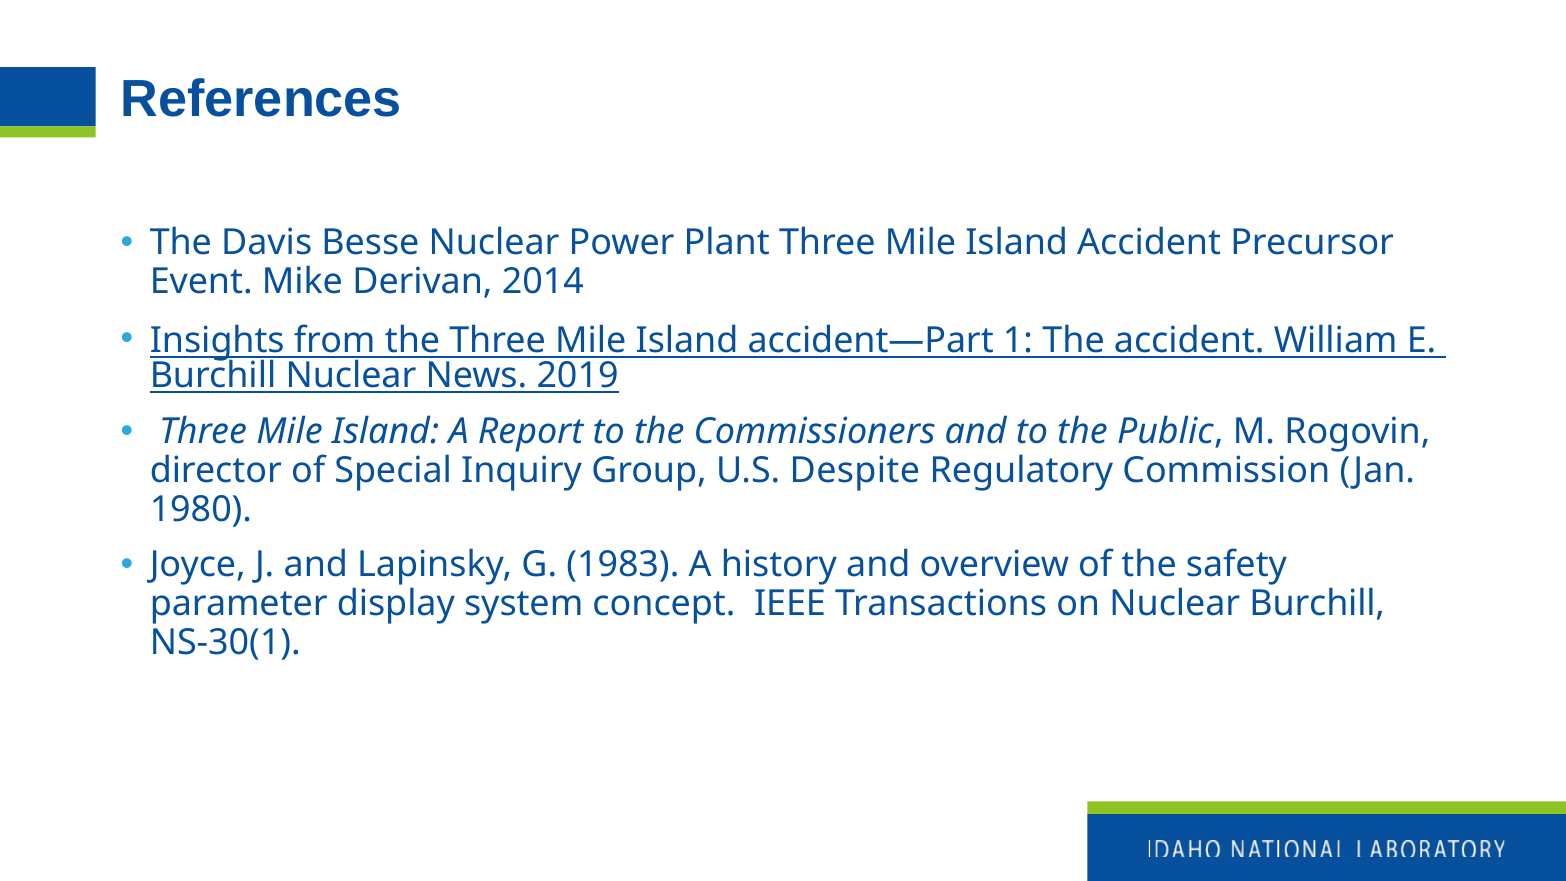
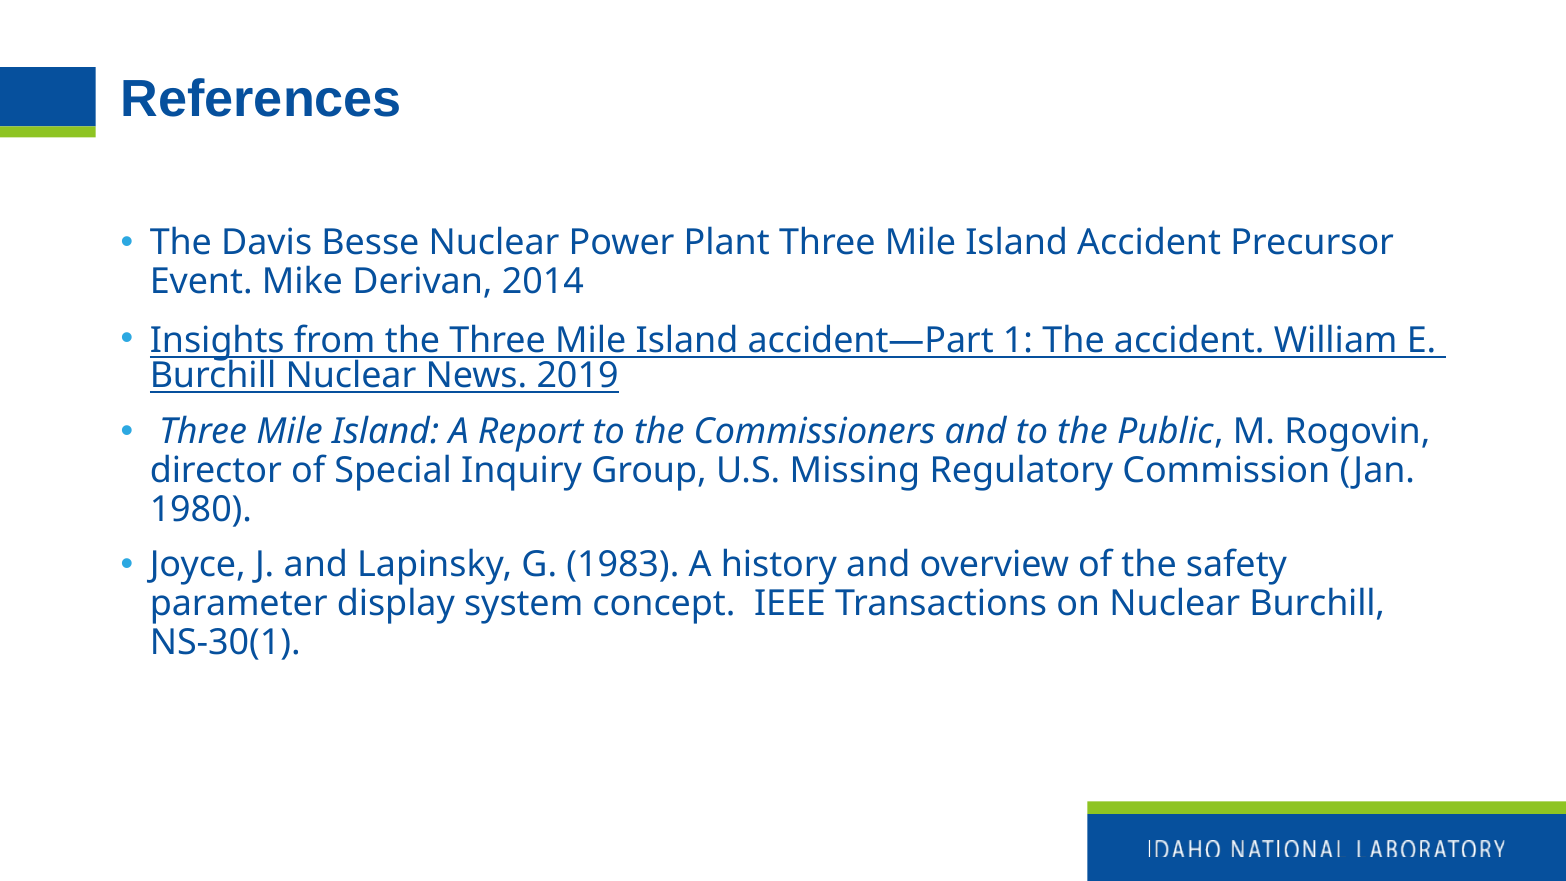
Despite: Despite -> Missing (855, 471)
